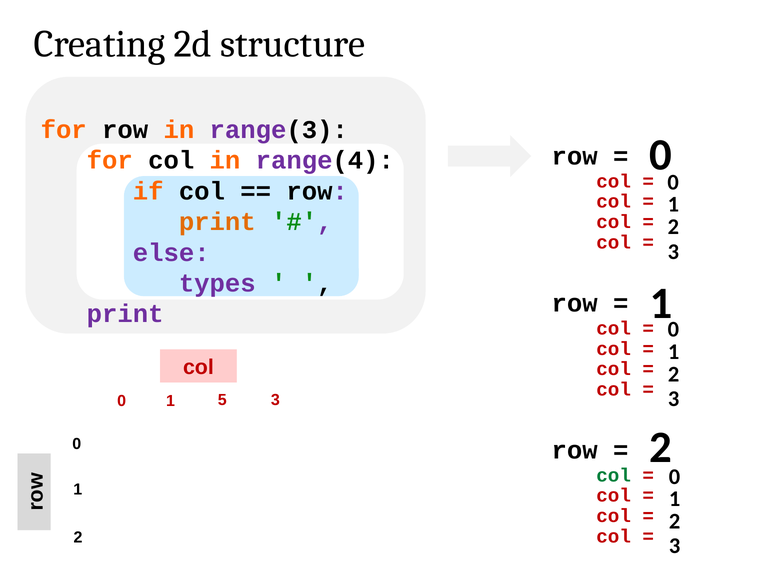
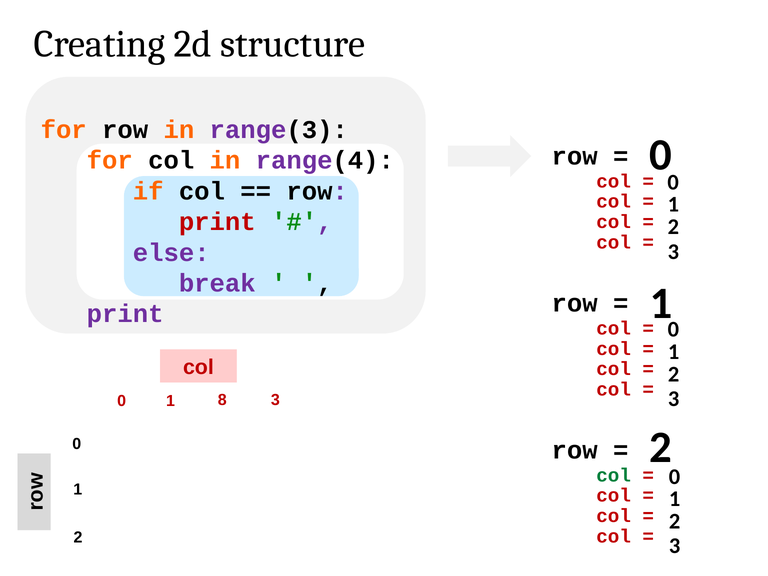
print colour: orange -> red (217, 222)
types: types -> break (217, 283)
5: 5 -> 8 (222, 400)
